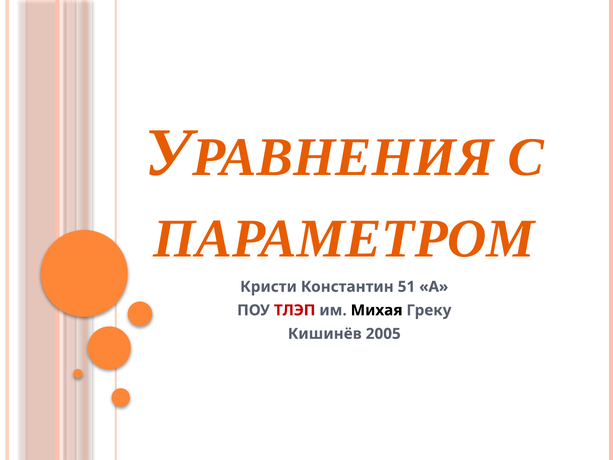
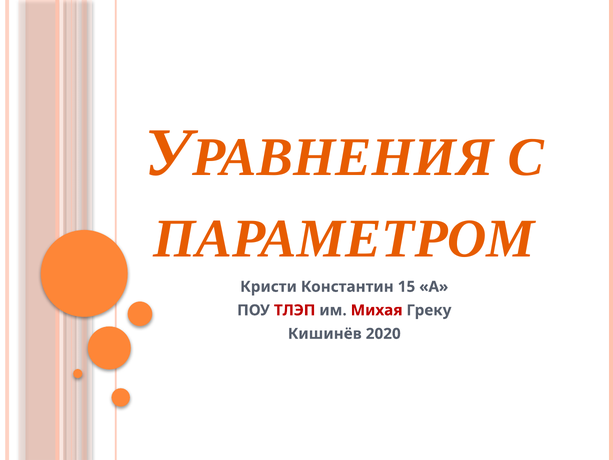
51: 51 -> 15 (407, 287)
Михая colour: black -> red (377, 310)
2005: 2005 -> 2020 (383, 334)
